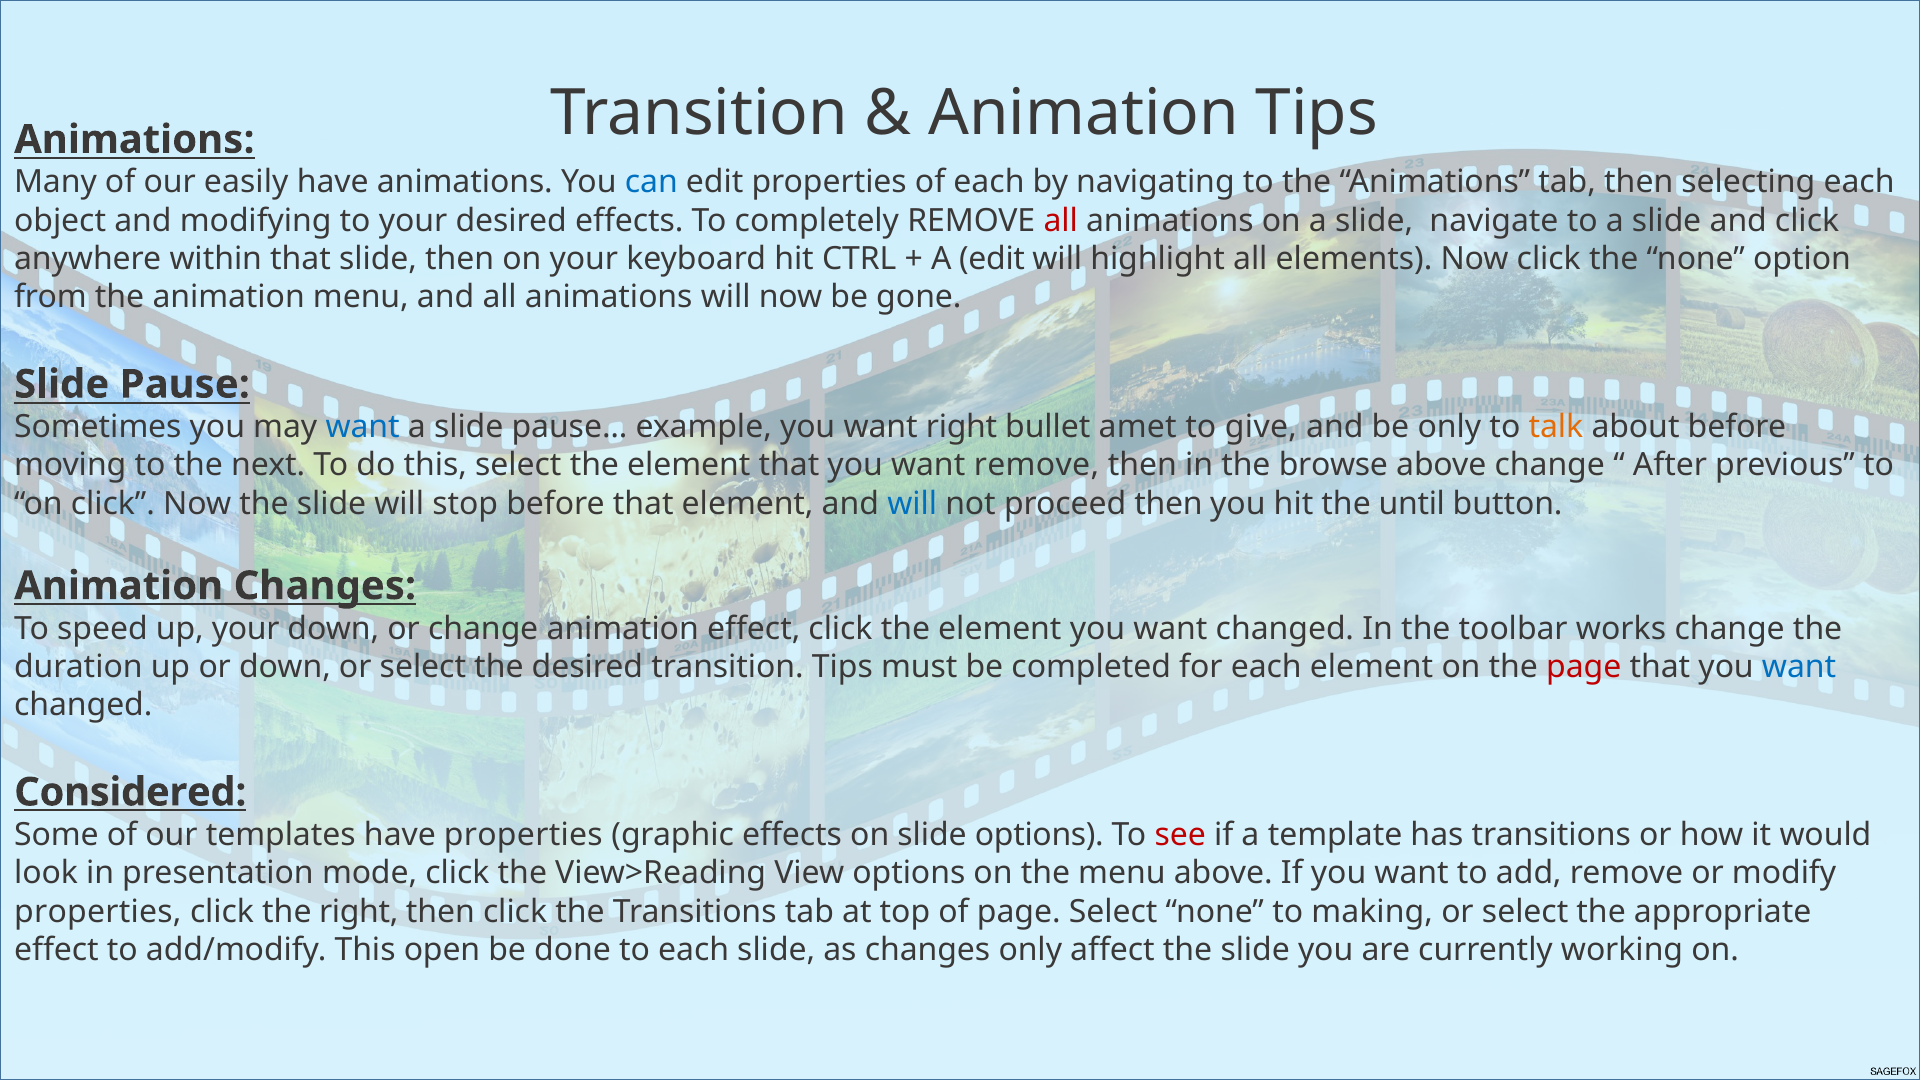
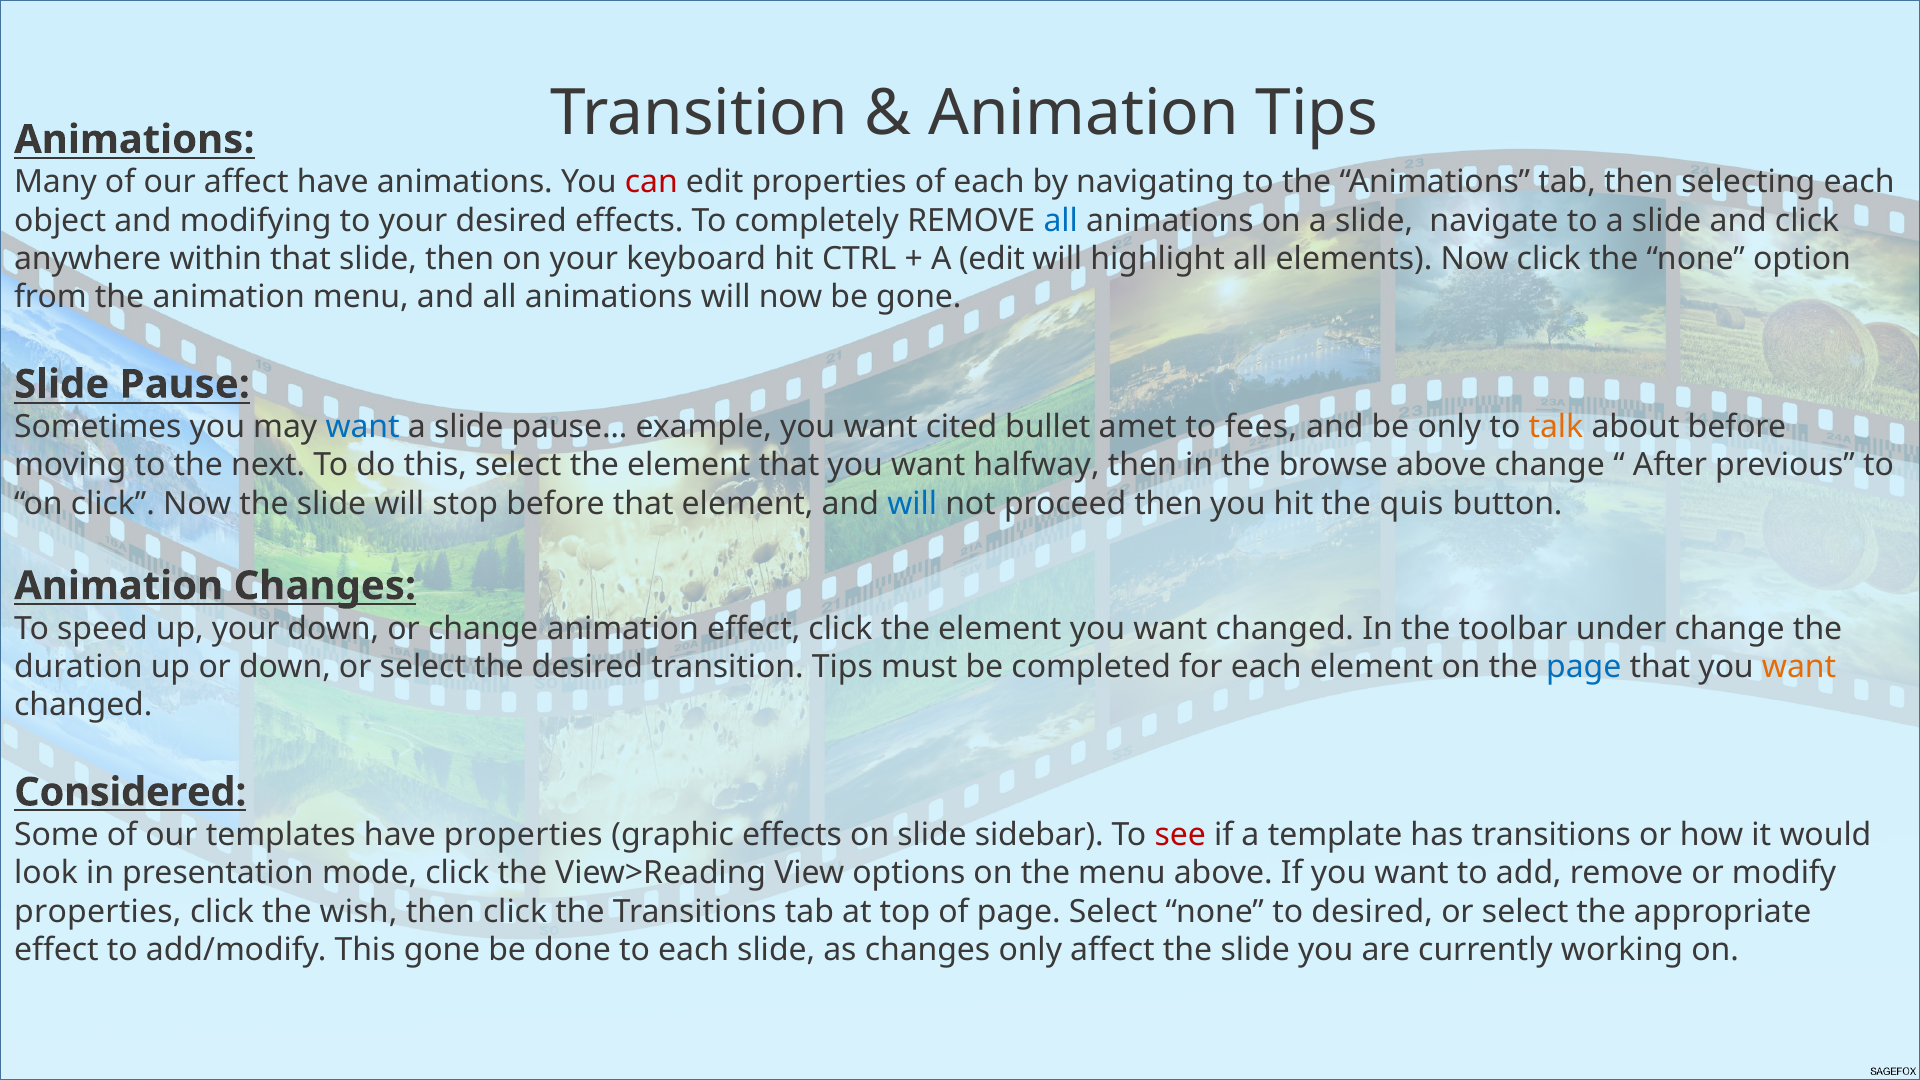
our easily: easily -> affect (246, 182)
can colour: blue -> red (651, 182)
all colour: red -> blue (1061, 221)
want right: right -> cited (962, 427)
give: give -> fees (1261, 427)
want remove: remove -> halfway (1037, 465)
until: until -> quis (1412, 504)
works: works -> under (1621, 629)
page colour: red -> blue (1584, 667)
want colour: blue -> orange (1799, 667)
slide options: options -> sidebar (1039, 835)
the right: right -> wish (359, 912)
to making: making -> desired (1372, 912)
This open: open -> gone (442, 950)
